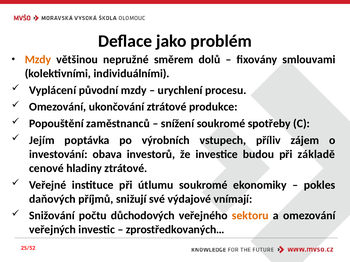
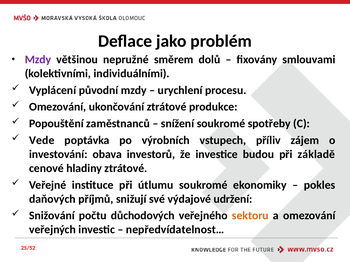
Mzdy colour: orange -> purple (38, 60)
Jejím: Jejím -> Vede (42, 141)
vnímají: vnímají -> udržení (233, 199)
zprostředkovaných…: zprostředkovaných… -> nepředvídatelnost… (175, 230)
